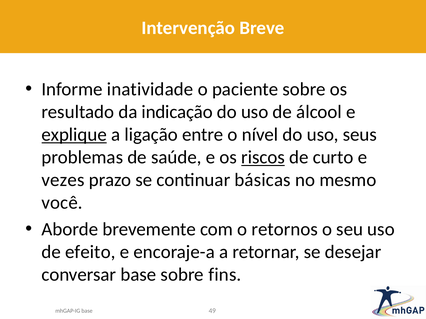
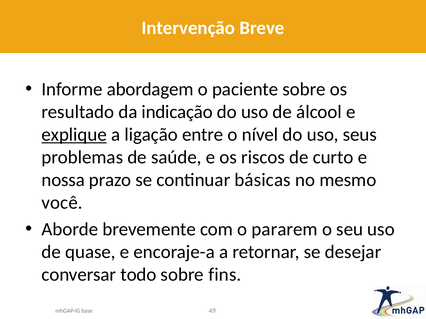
inatividade: inatividade -> abordagem (150, 89)
riscos underline: present -> none (263, 158)
vezes: vezes -> nossa (63, 180)
retornos: retornos -> pararem (285, 230)
efeito: efeito -> quase (90, 252)
conversar base: base -> todo (138, 275)
